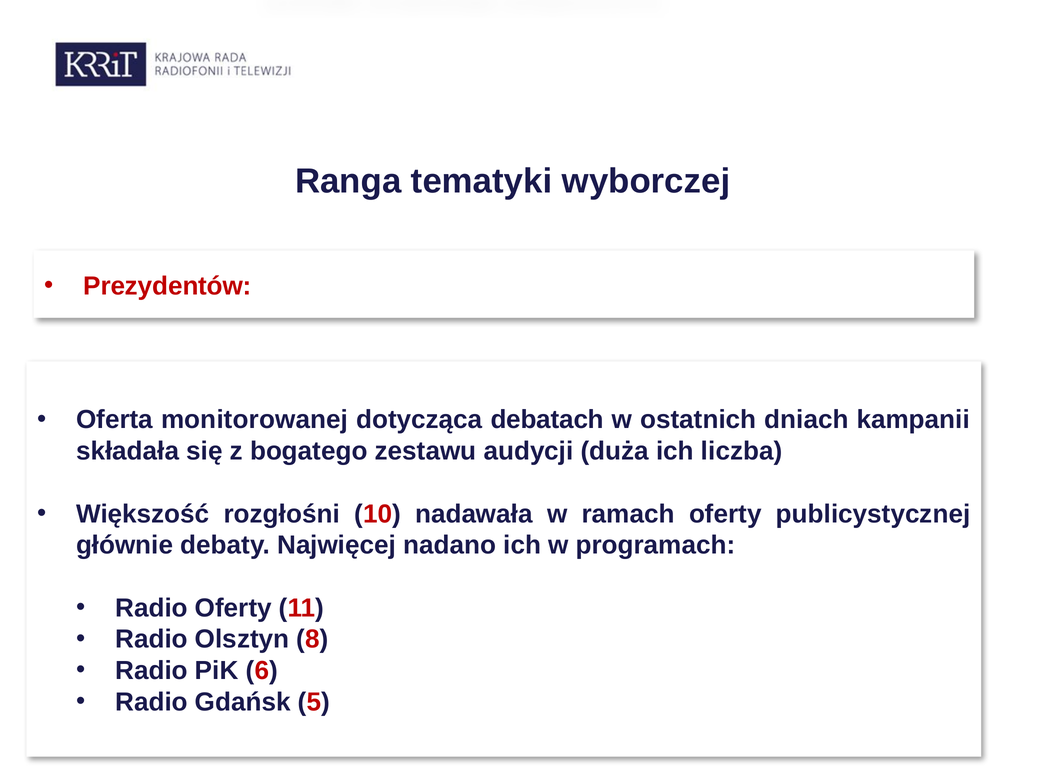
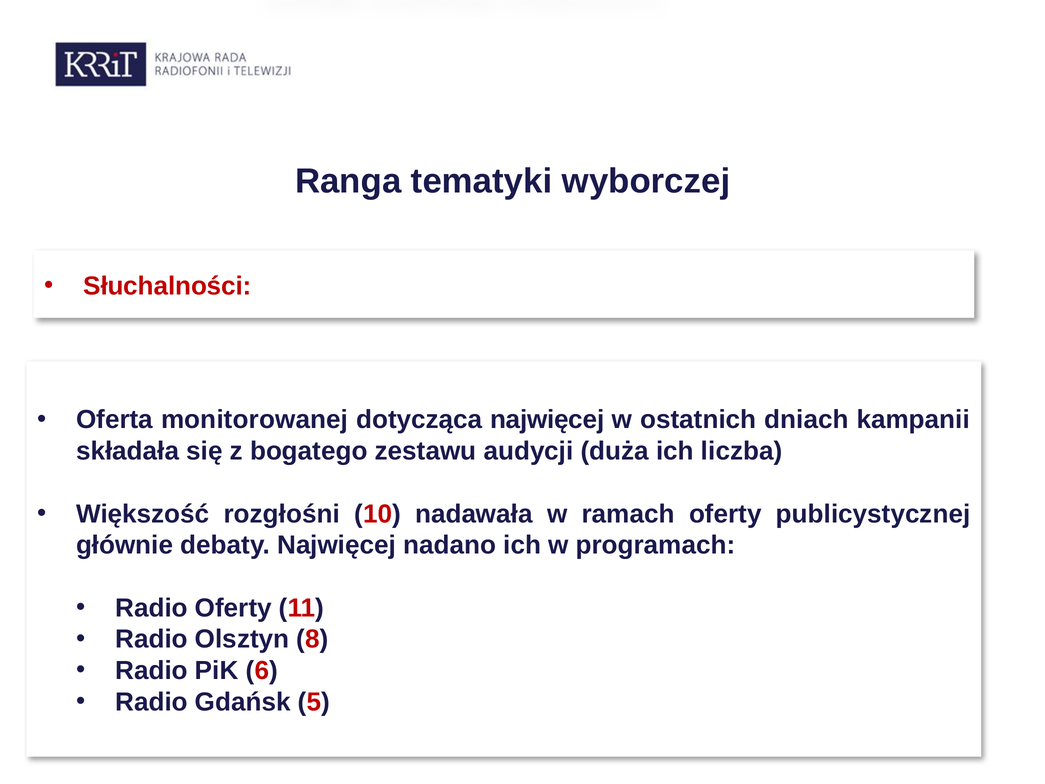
Prezydentów: Prezydentów -> Słuchalności (167, 286)
dotycząca debatach: debatach -> najwięcej (547, 420)
